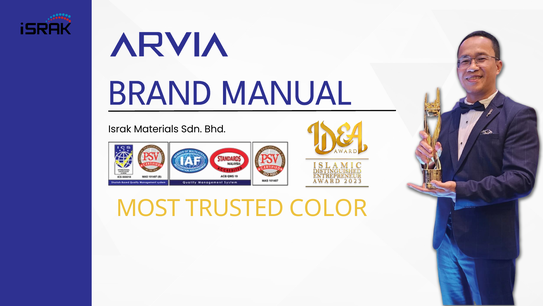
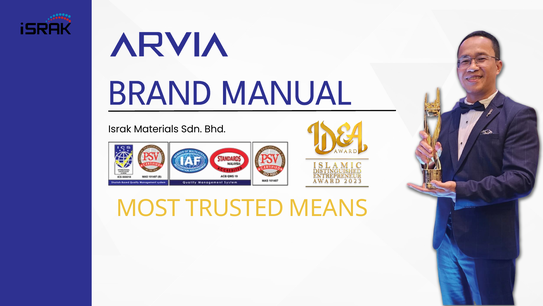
COLOR: COLOR -> MEANS (328, 208)
